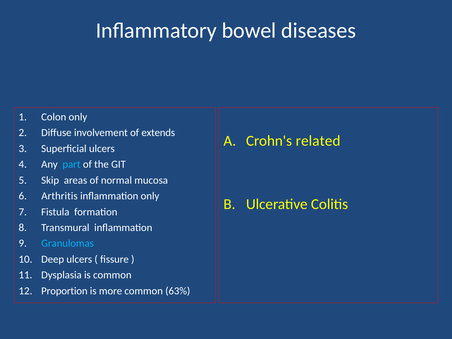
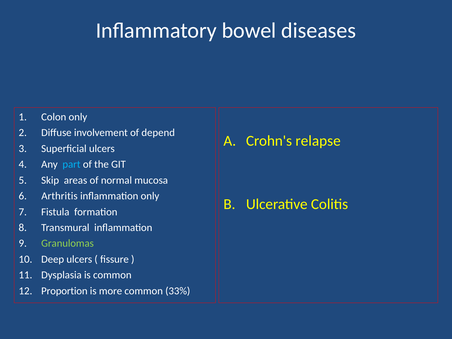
extends: extends -> depend (158, 133)
related: related -> relapse (318, 141)
Granulomas colour: light blue -> light green (68, 243)
63%: 63% -> 33% (178, 291)
